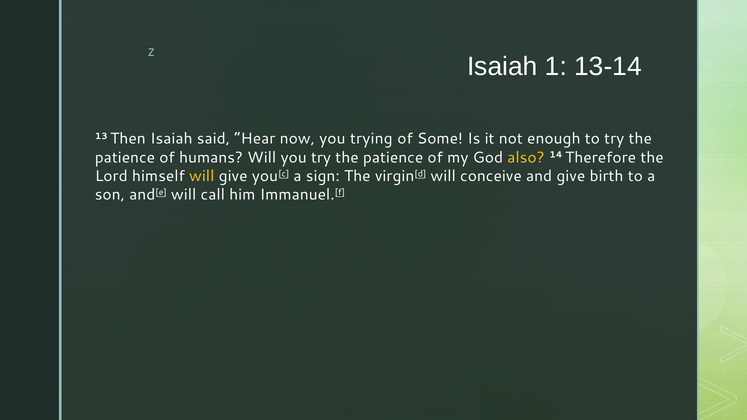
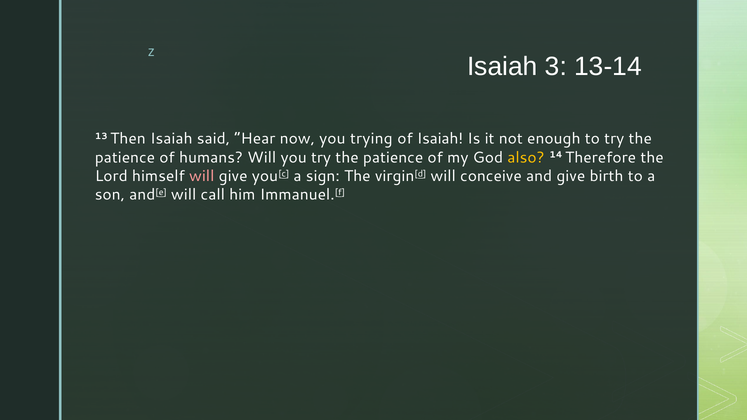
1: 1 -> 3 (556, 66)
of Some: Some -> Isaiah (440, 139)
will colour: yellow -> pink (202, 176)
